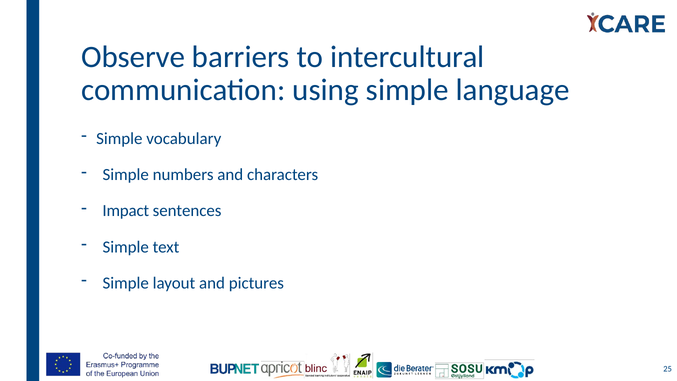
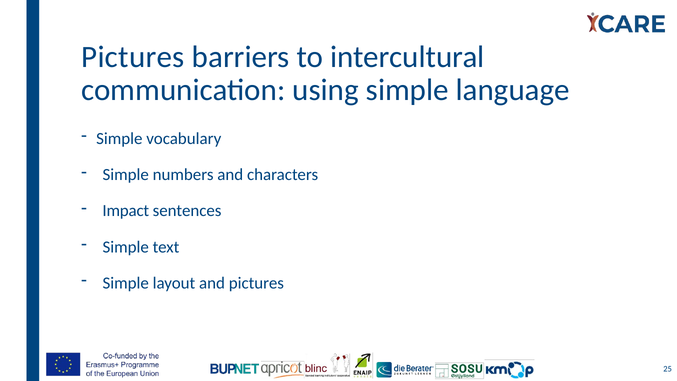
Observe: Observe -> Pictures (133, 57)
